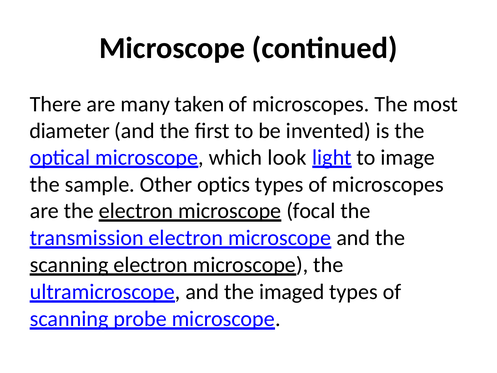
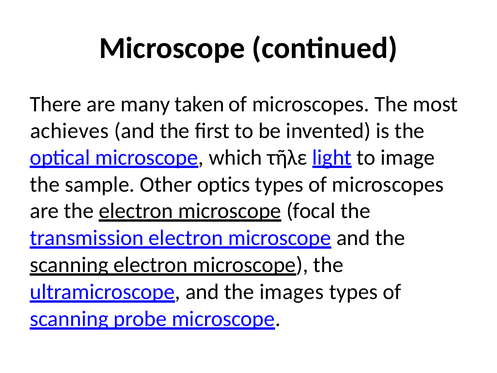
diameter: diameter -> achieves (69, 131)
look: look -> τῆλε (287, 157)
imaged: imaged -> images (292, 292)
